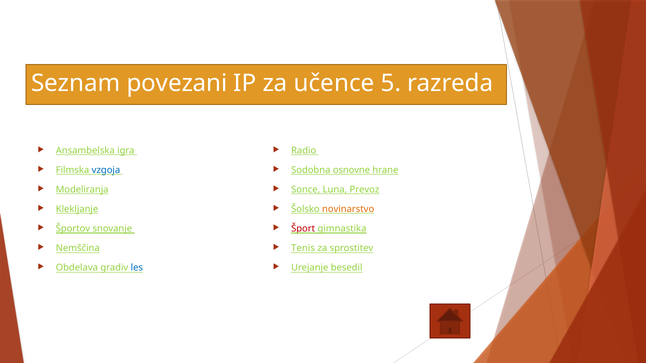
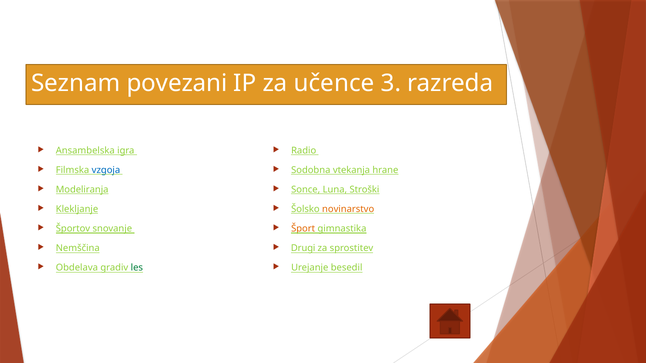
5: 5 -> 3 (391, 83)
osnovne: osnovne -> vtekanja (351, 170)
Prevoz: Prevoz -> Stroški (364, 190)
Šport colour: red -> orange (303, 229)
Tenis: Tenis -> Drugi (303, 248)
les colour: blue -> green (137, 268)
